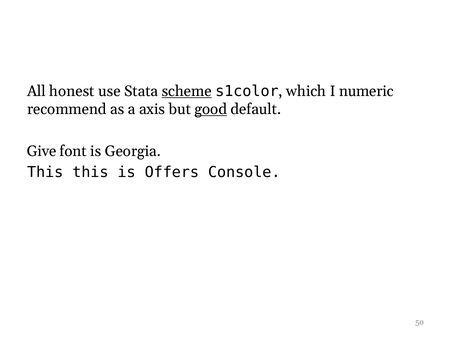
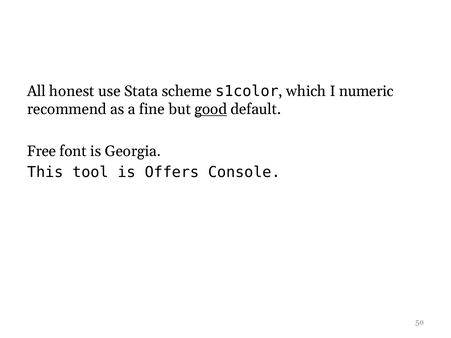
scheme underline: present -> none (187, 91)
axis: axis -> fine (152, 109)
Give: Give -> Free (42, 151)
This this: this -> tool (90, 172)
